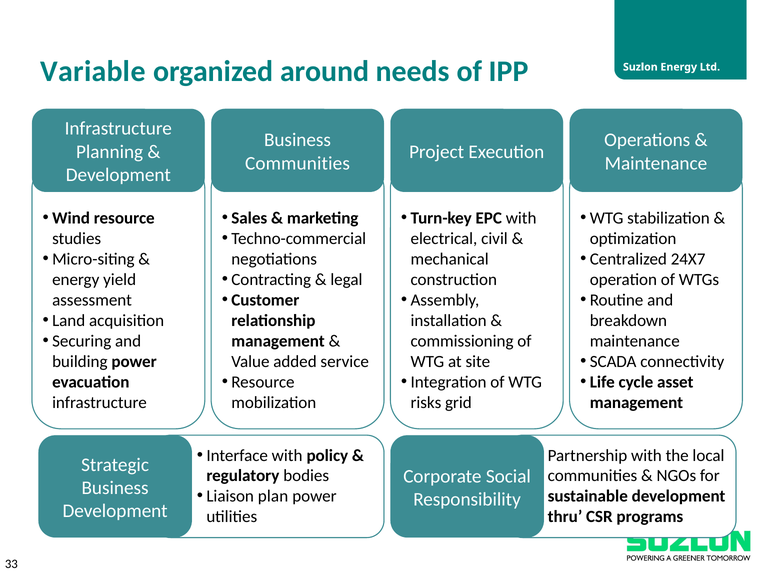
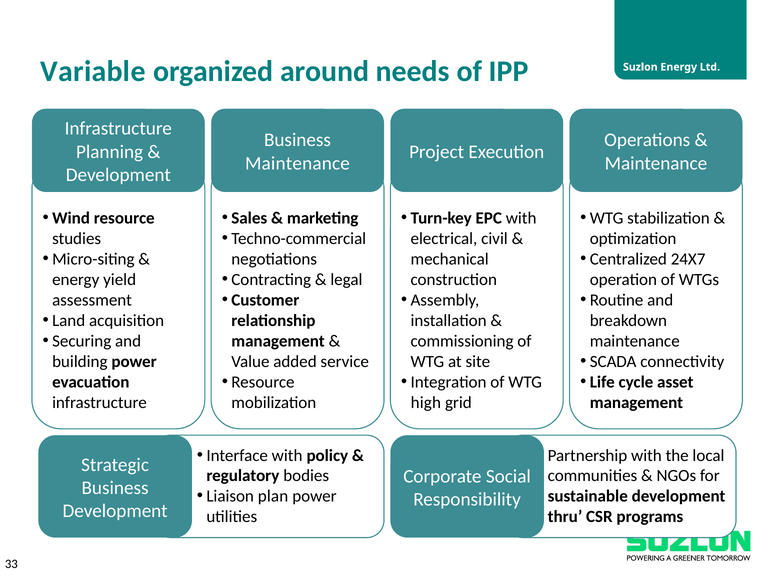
Communities: Communities -> Maintenance (297, 163)
risks: risks -> high (426, 402)
